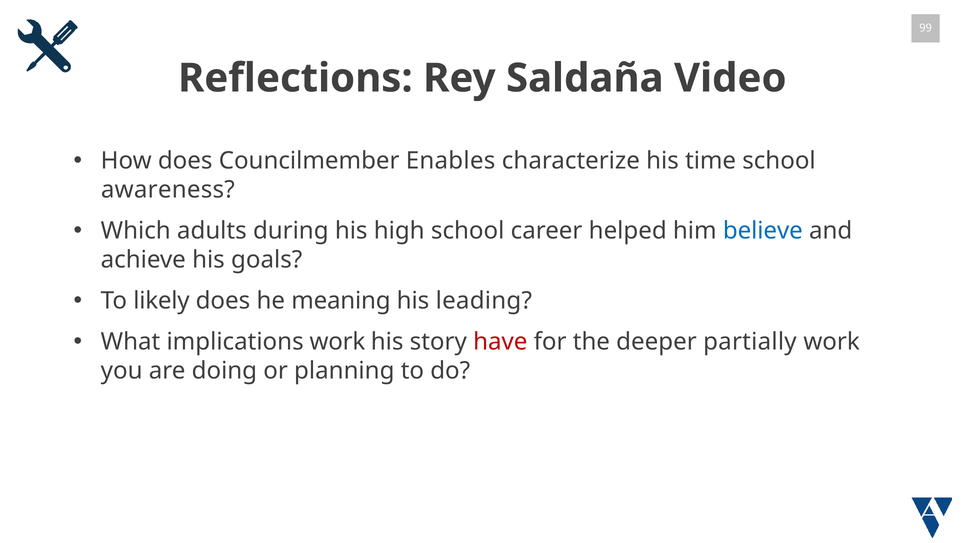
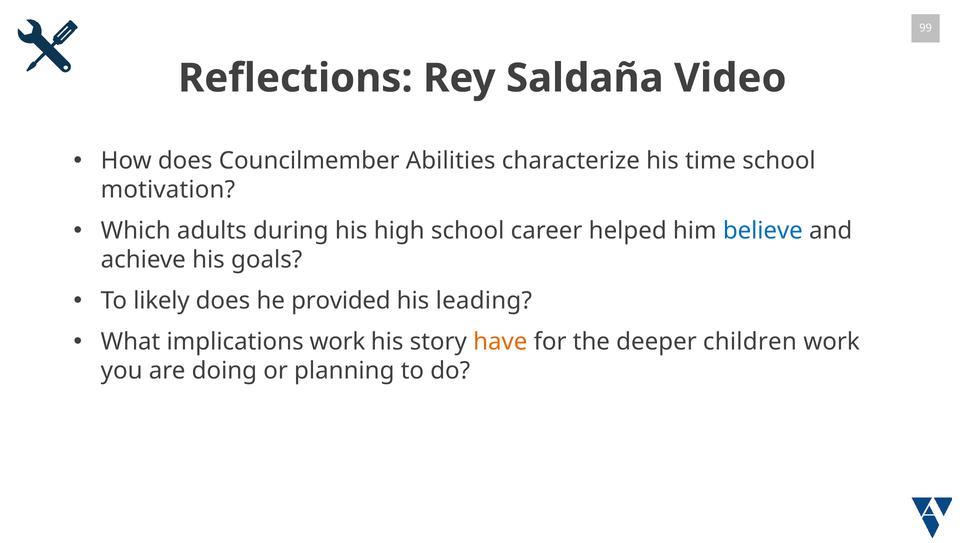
Enables: Enables -> Abilities (451, 161)
awareness: awareness -> motivation (168, 190)
meaning: meaning -> provided (341, 301)
have colour: red -> orange (500, 342)
partially: partially -> children (750, 342)
